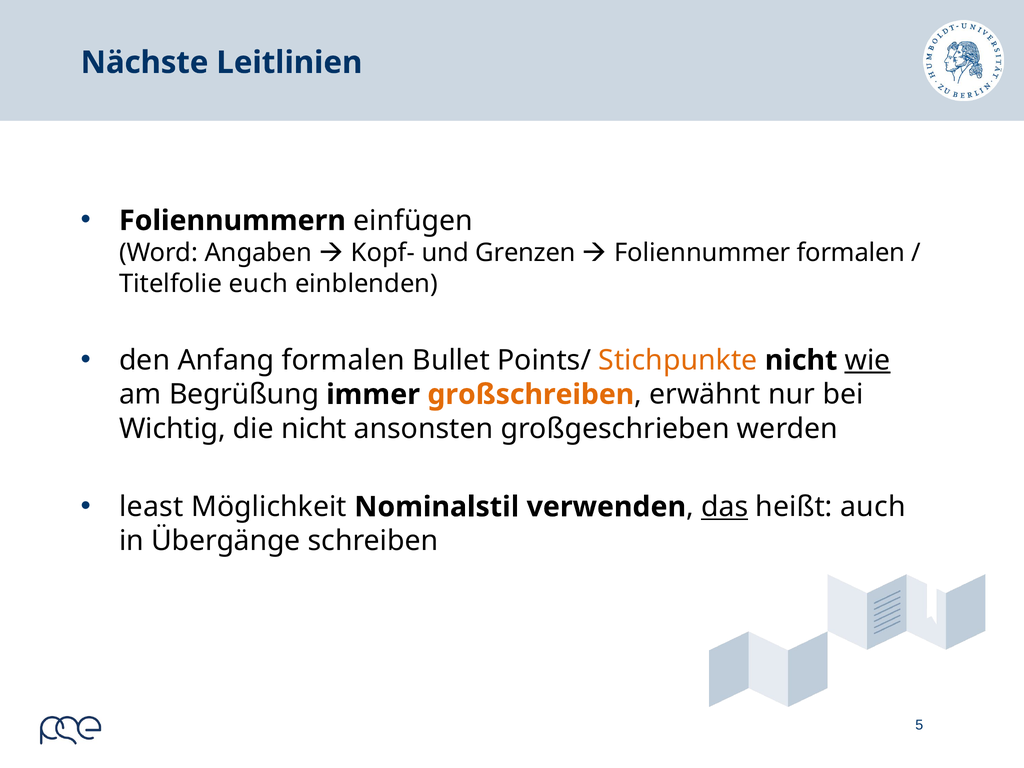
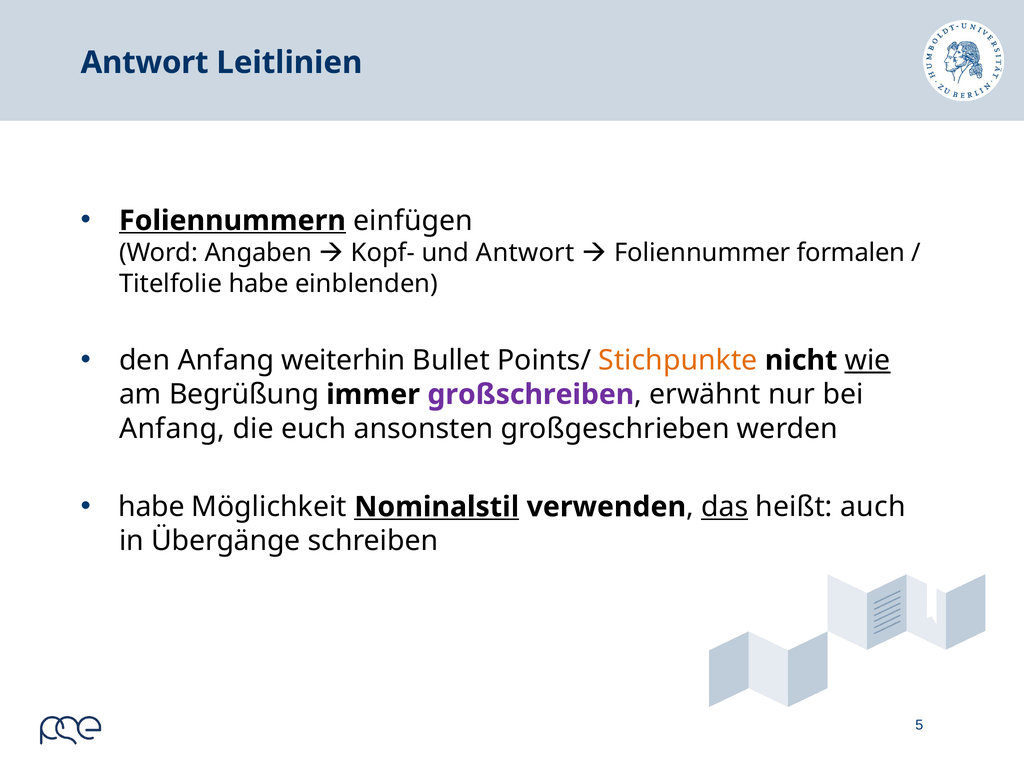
Nächste: Nächste -> Antwort (145, 63)
Foliennummern underline: none -> present (232, 221)
und Grenzen: Grenzen -> Antwort (525, 253)
Titelfolie euch: euch -> habe (259, 284)
Anfang formalen: formalen -> weiterhin (344, 360)
großschreiben colour: orange -> purple (531, 394)
Wichtig: Wichtig -> Anfang (172, 429)
die nicht: nicht -> euch (314, 429)
least: least -> habe (152, 507)
Nominalstil underline: none -> present (437, 507)
